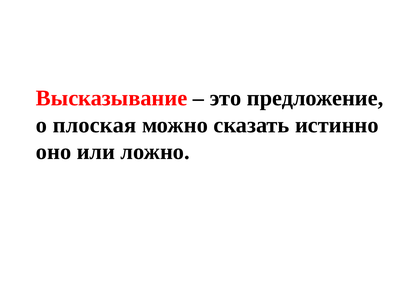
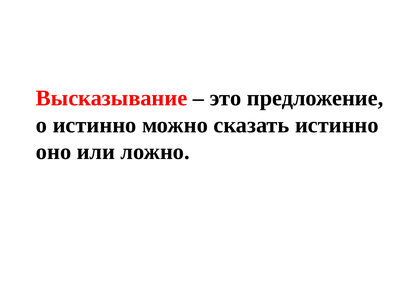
о плоская: плоская -> истинно (95, 125)
